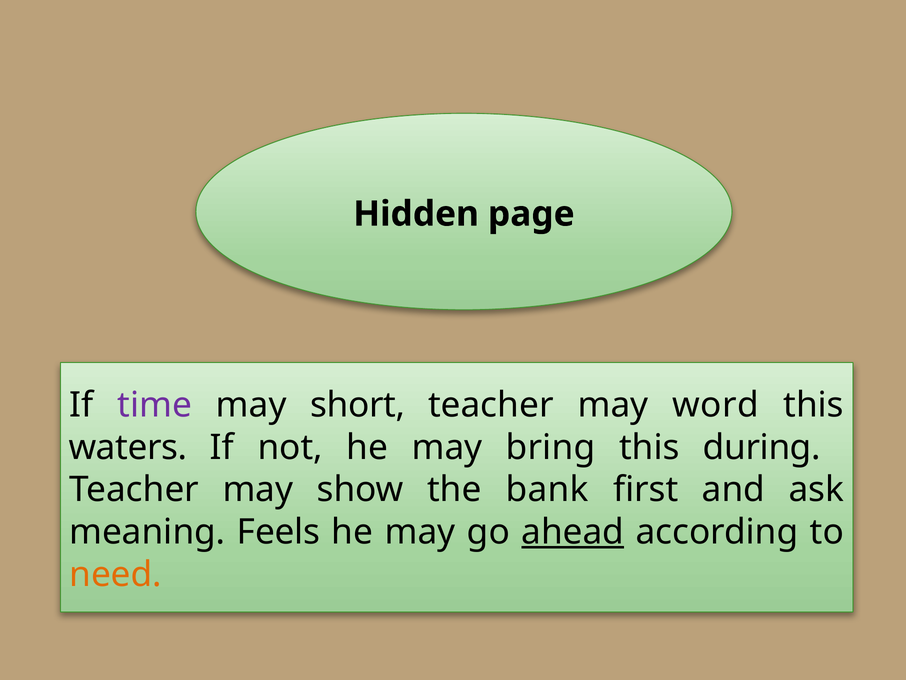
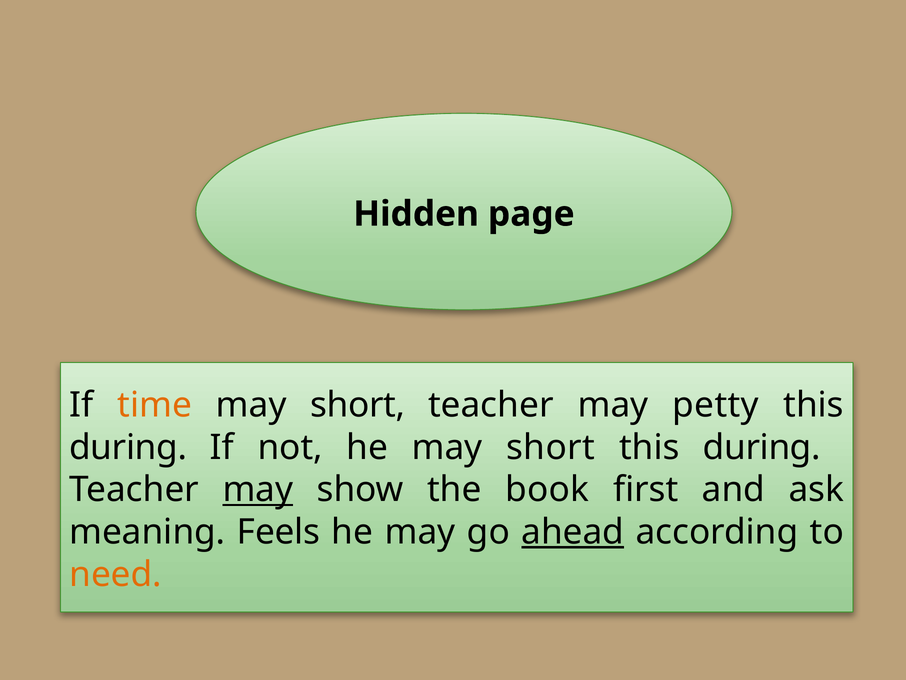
time colour: purple -> orange (155, 405)
word: word -> petty (716, 405)
waters: waters -> during (128, 447)
he may bring: bring -> short (551, 447)
may underline: none -> present (258, 489)
bank: bank -> book (547, 489)
